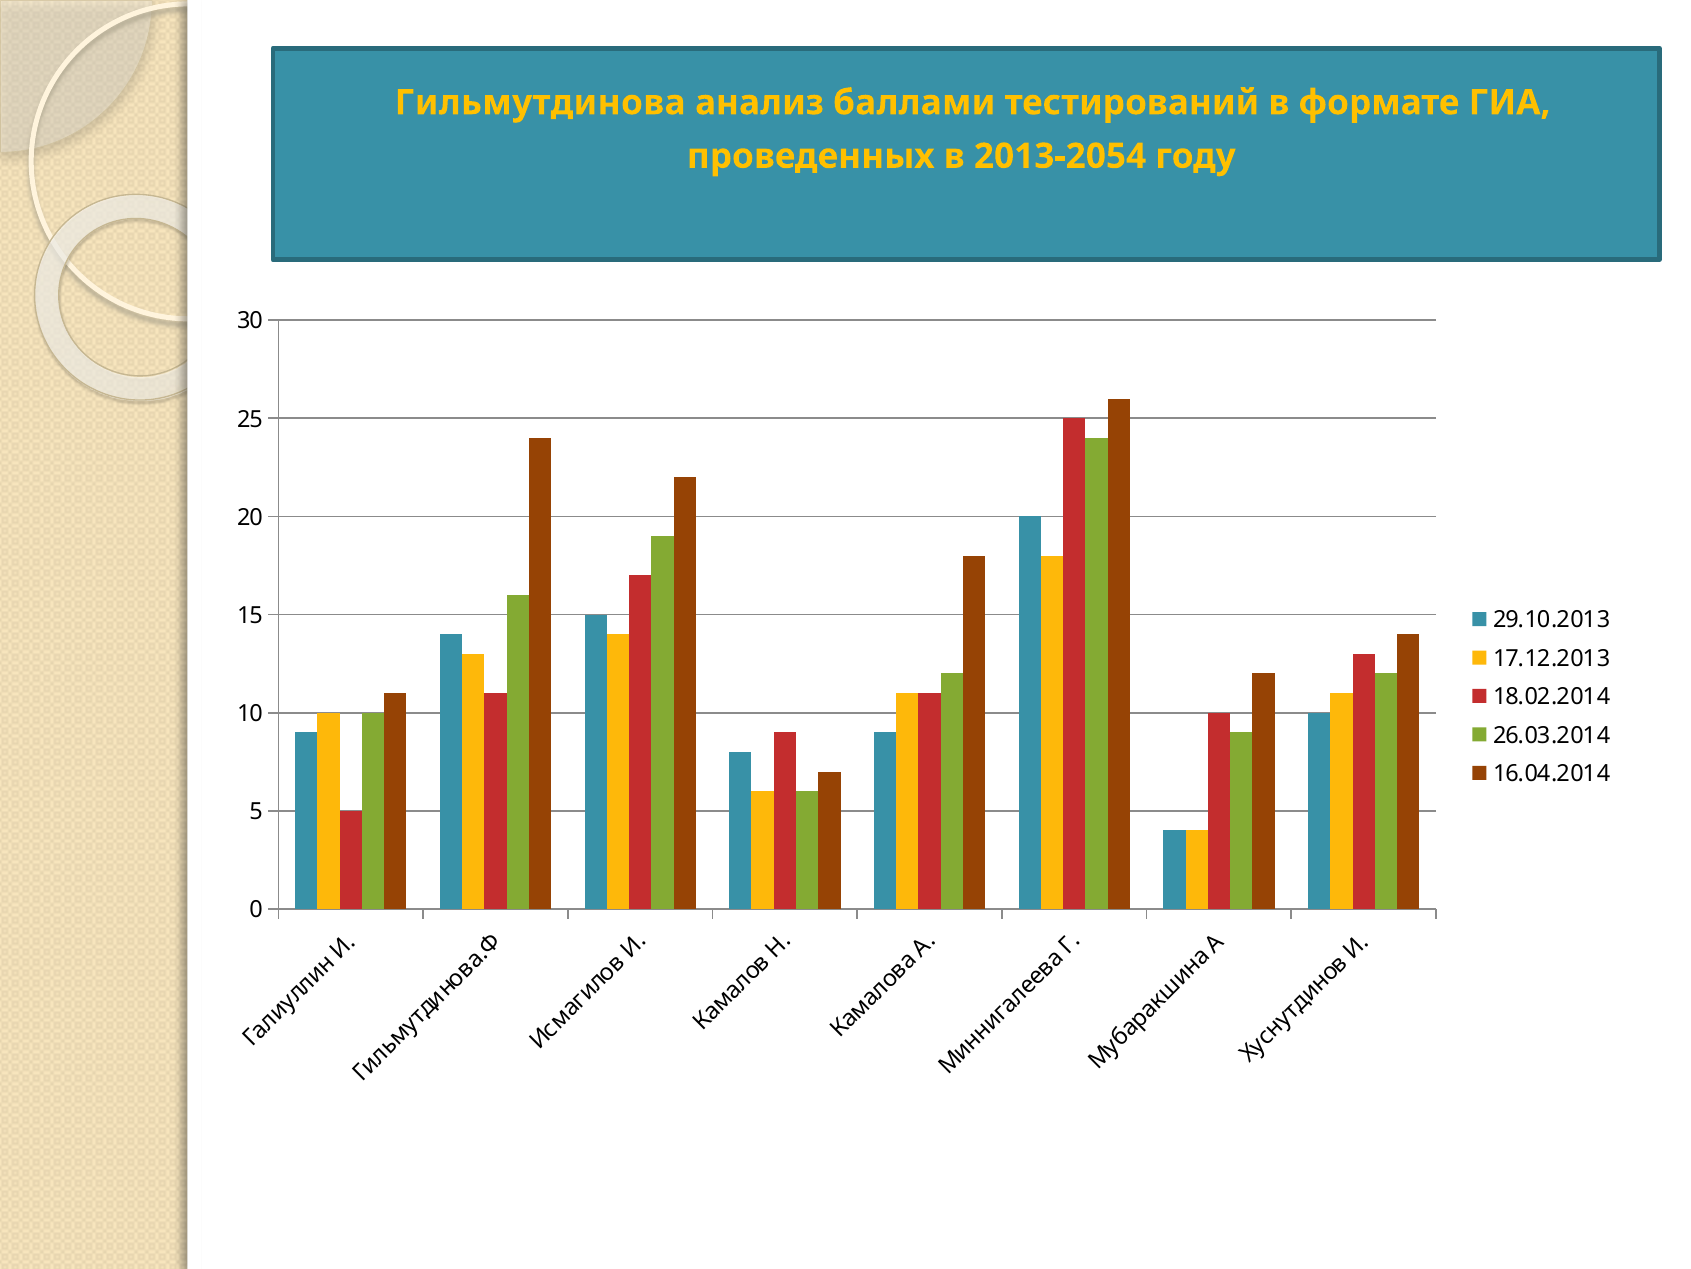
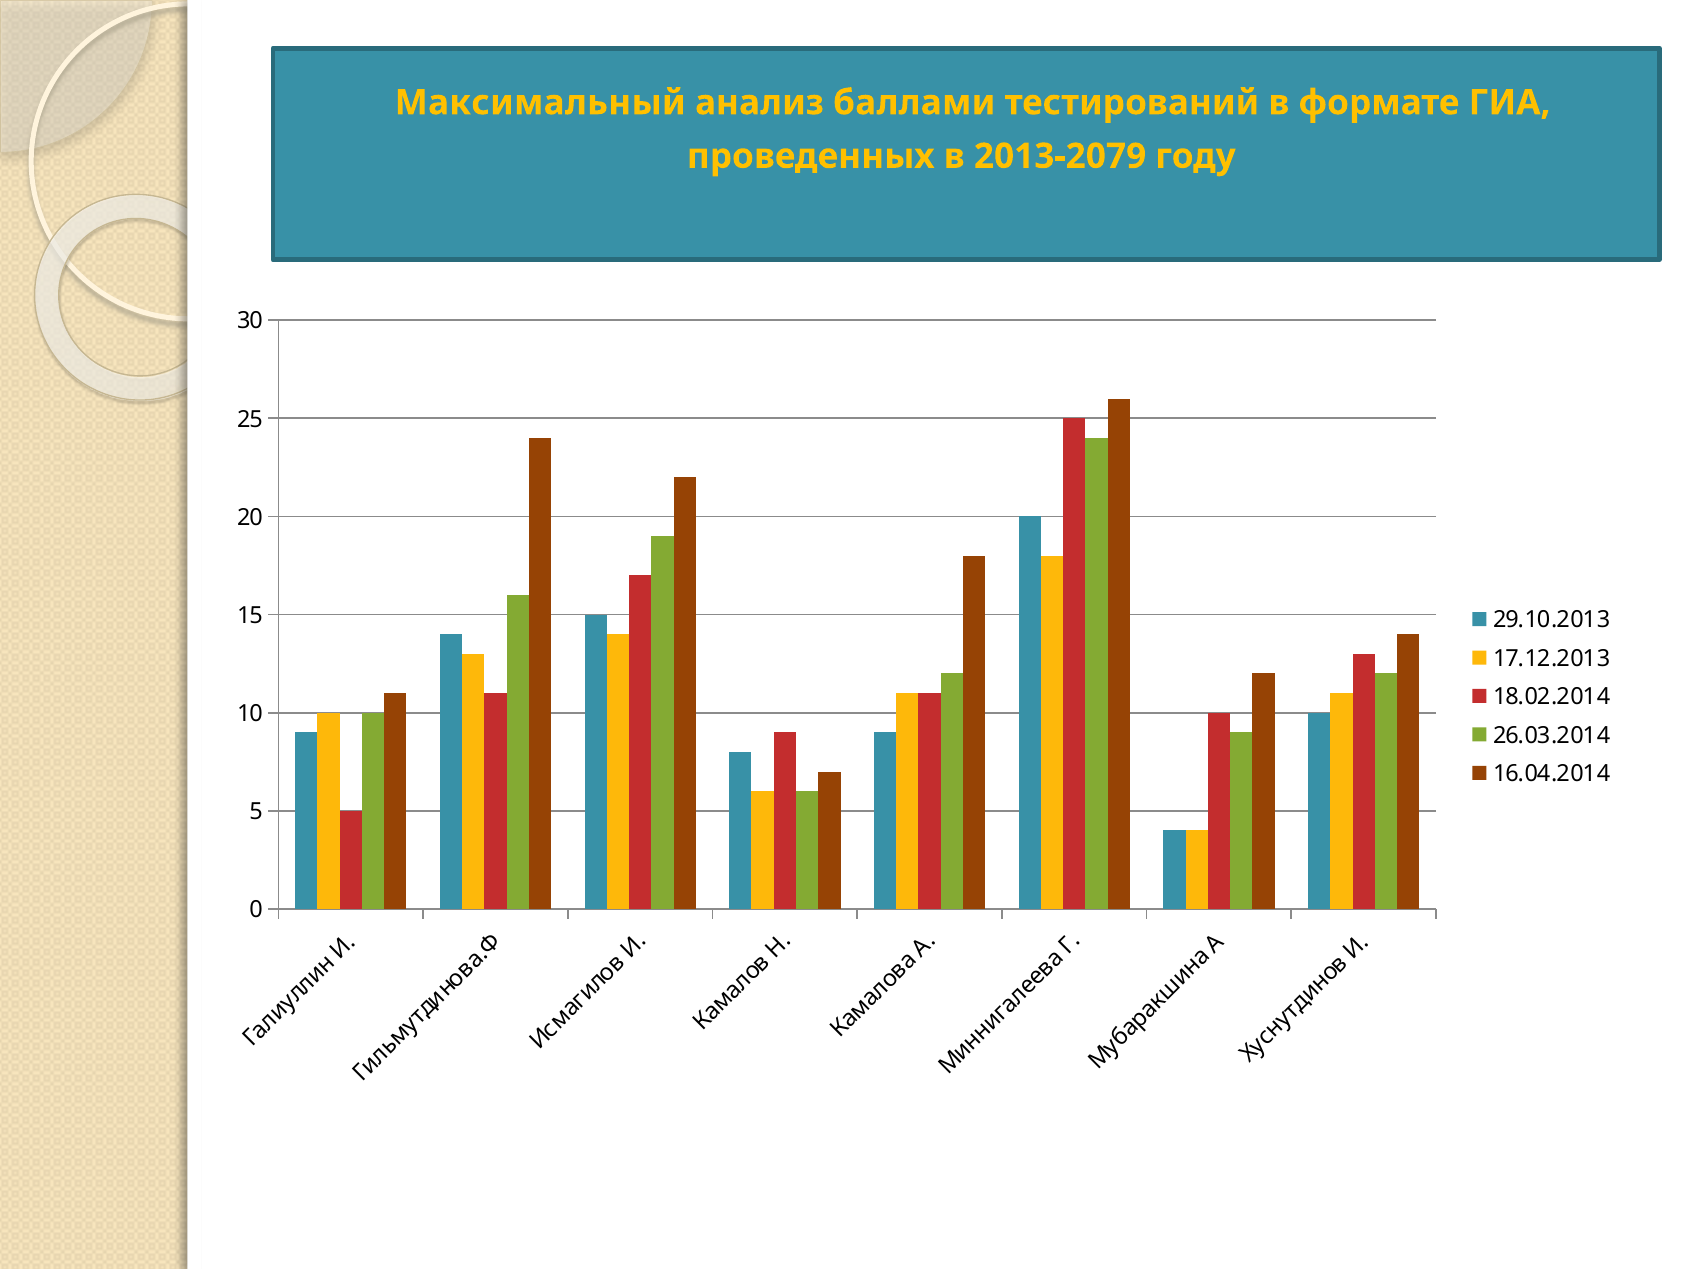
Гильмутдинова: Гильмутдинова -> Максимальный (540, 103)
2013-2054: 2013-2054 -> 2013-2079 (1060, 156)
